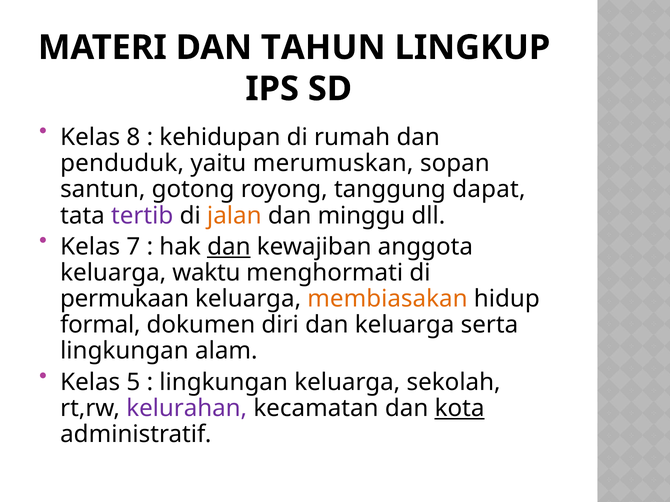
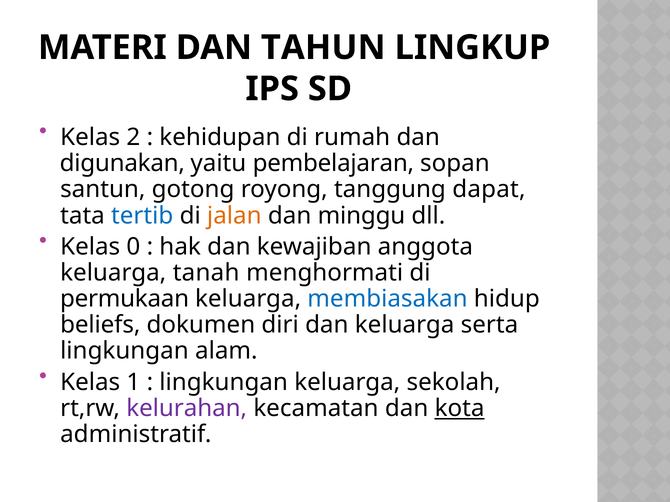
8: 8 -> 2 (133, 137)
penduduk: penduduk -> digunakan (122, 164)
merumuskan: merumuskan -> pembelajaran (333, 164)
tertib colour: purple -> blue (142, 216)
7: 7 -> 0 (133, 247)
dan underline: present -> none (229, 247)
waktu: waktu -> tanah (206, 273)
membiasakan colour: orange -> blue (387, 299)
formal: formal -> beliefs (100, 325)
5: 5 -> 1 (133, 382)
